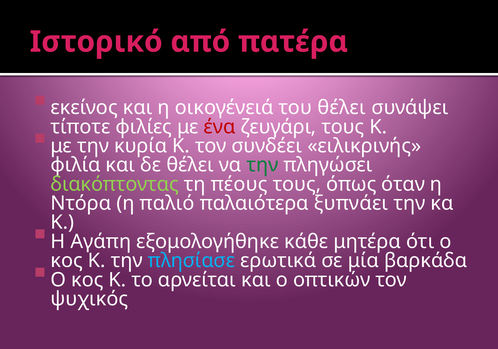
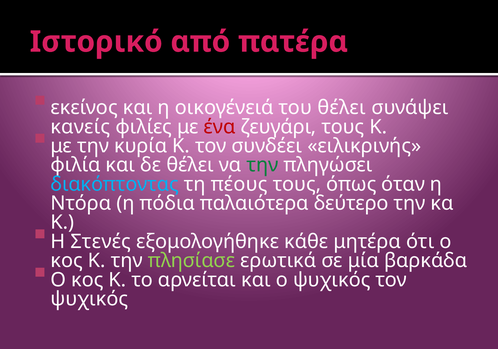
τίποτε: τίποτε -> κανείς (80, 127)
διακόπτοντας colour: light green -> light blue (115, 184)
παλιό: παλιό -> πόδια (167, 203)
ξυπνάει: ξυπνάει -> δεύτερο (351, 203)
Αγάπη: Αγάπη -> Στενές (101, 241)
πλησίασε colour: light blue -> light green (191, 260)
ο οπτικών: οπτικών -> ψυχικός (332, 279)
